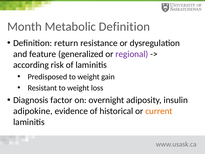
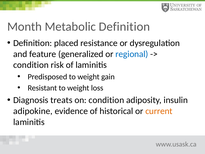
return: return -> placed (66, 43)
regional colour: purple -> blue (132, 54)
according: according -> condition (31, 65)
factor: factor -> treats (61, 100)
on overnight: overnight -> condition (106, 100)
